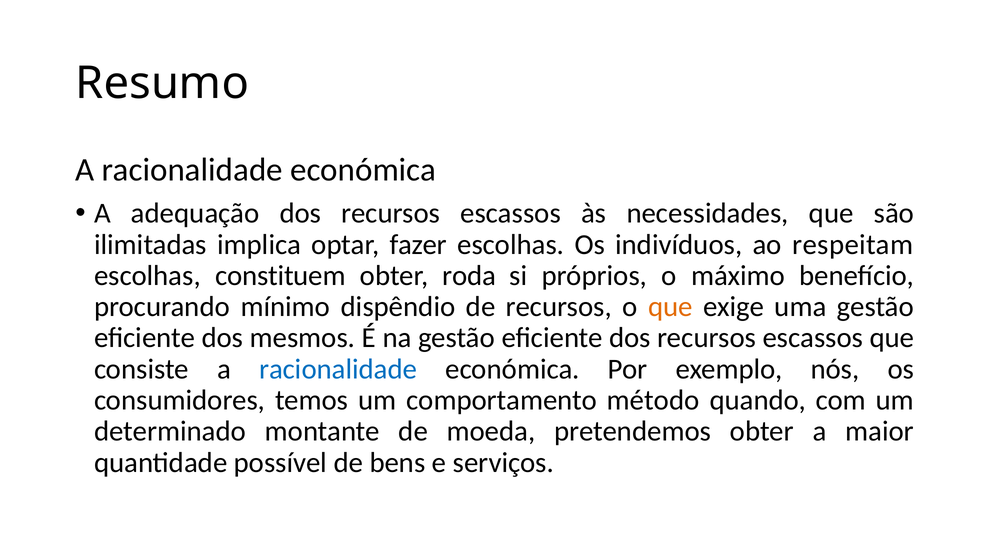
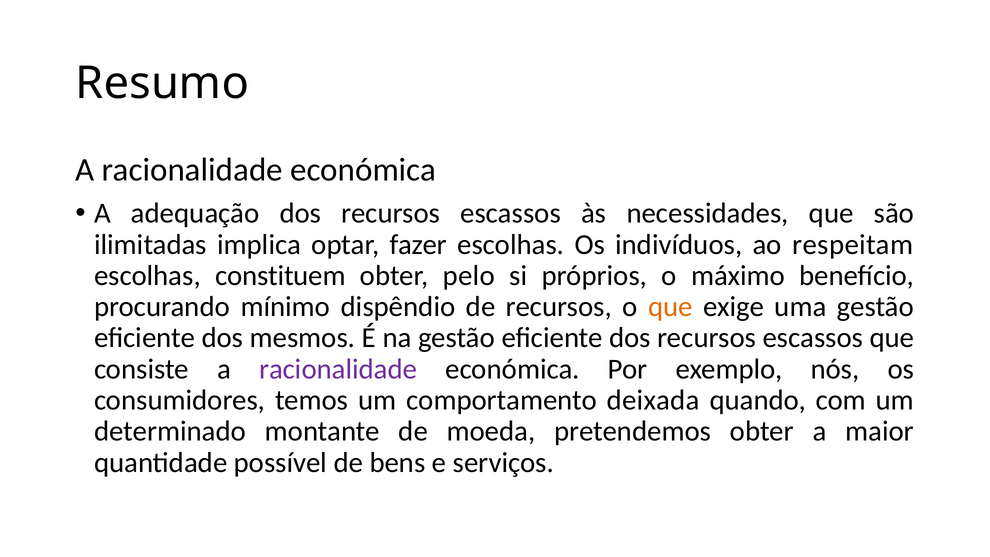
roda: roda -> pelo (469, 276)
racionalidade colour: blue -> purple (338, 369)
método: método -> deixada (653, 400)
